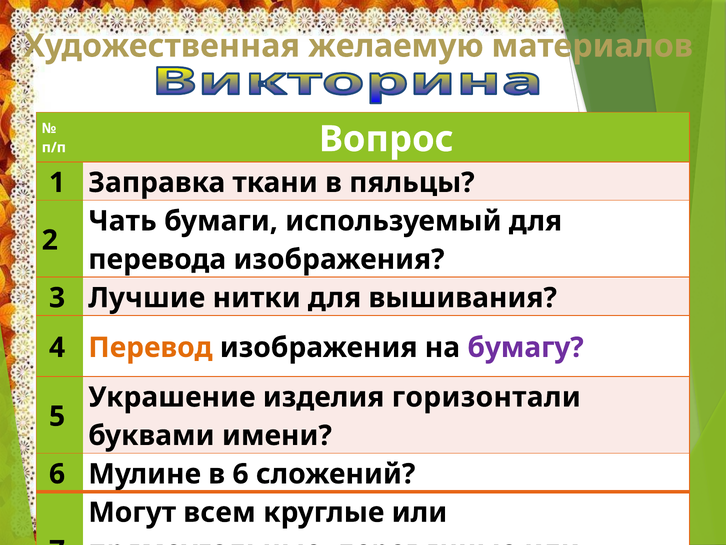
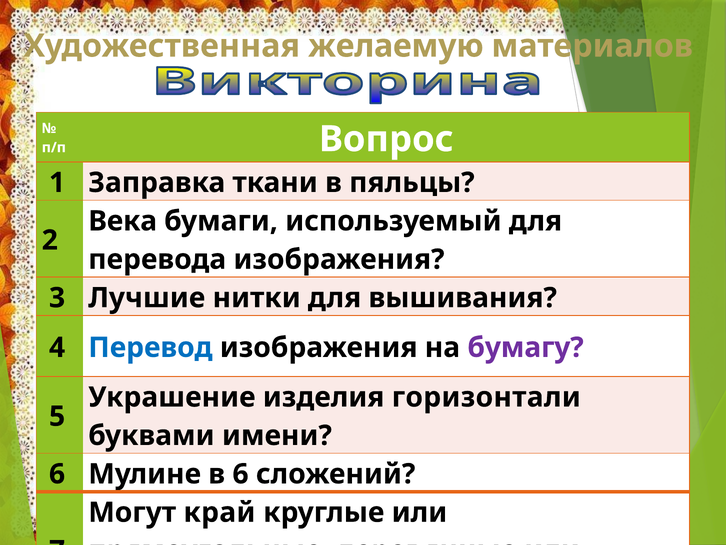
Чать: Чать -> Века (123, 221)
Перевод colour: orange -> blue (150, 347)
всем: всем -> край (219, 512)
